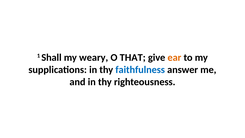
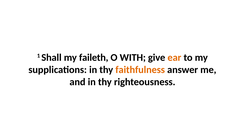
weary: weary -> faileth (94, 57)
THAT: THAT -> WITH (133, 57)
faithfulness colour: blue -> orange (140, 70)
